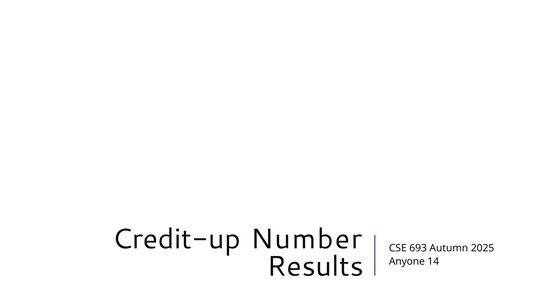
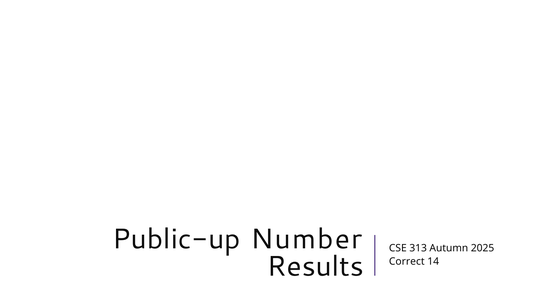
Credit-up: Credit-up -> Public-up (176, 240)
693: 693 -> 313 (418, 248)
Anyone: Anyone -> Correct (407, 262)
